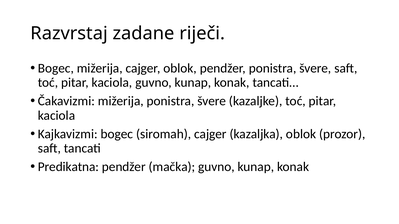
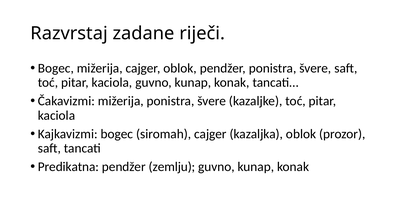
mačka: mačka -> zemlju (172, 167)
